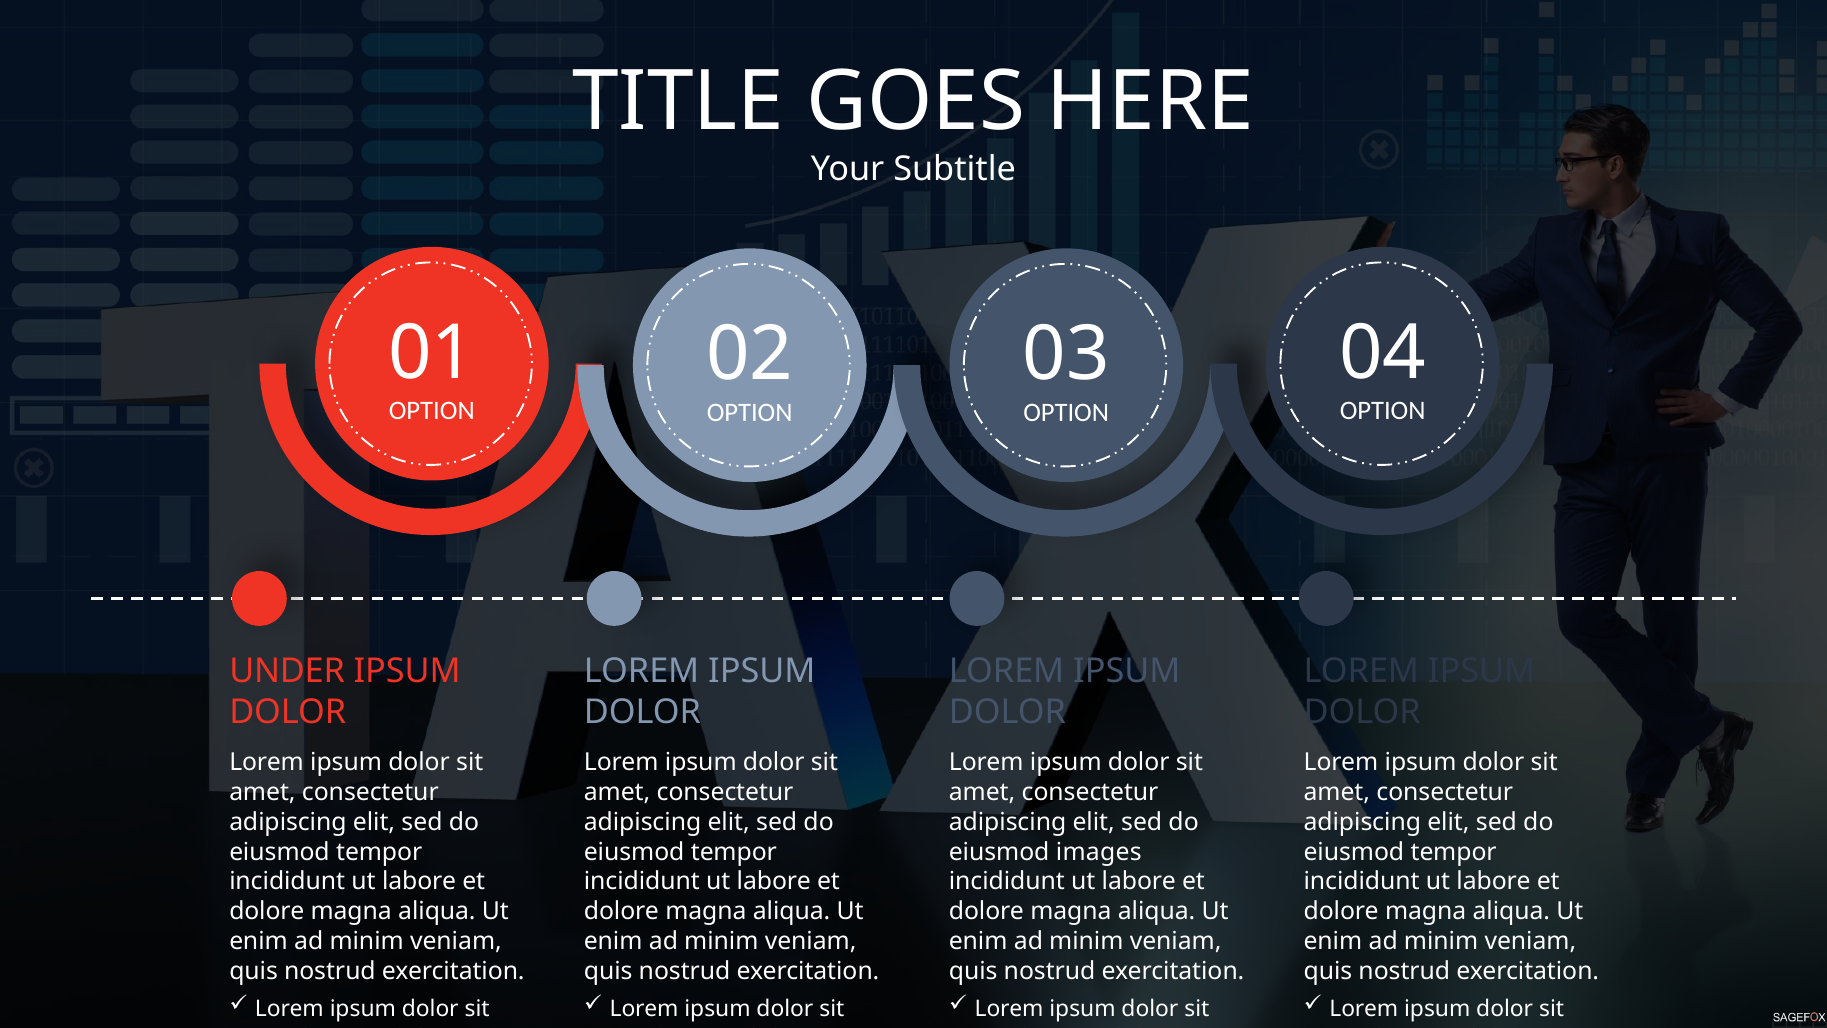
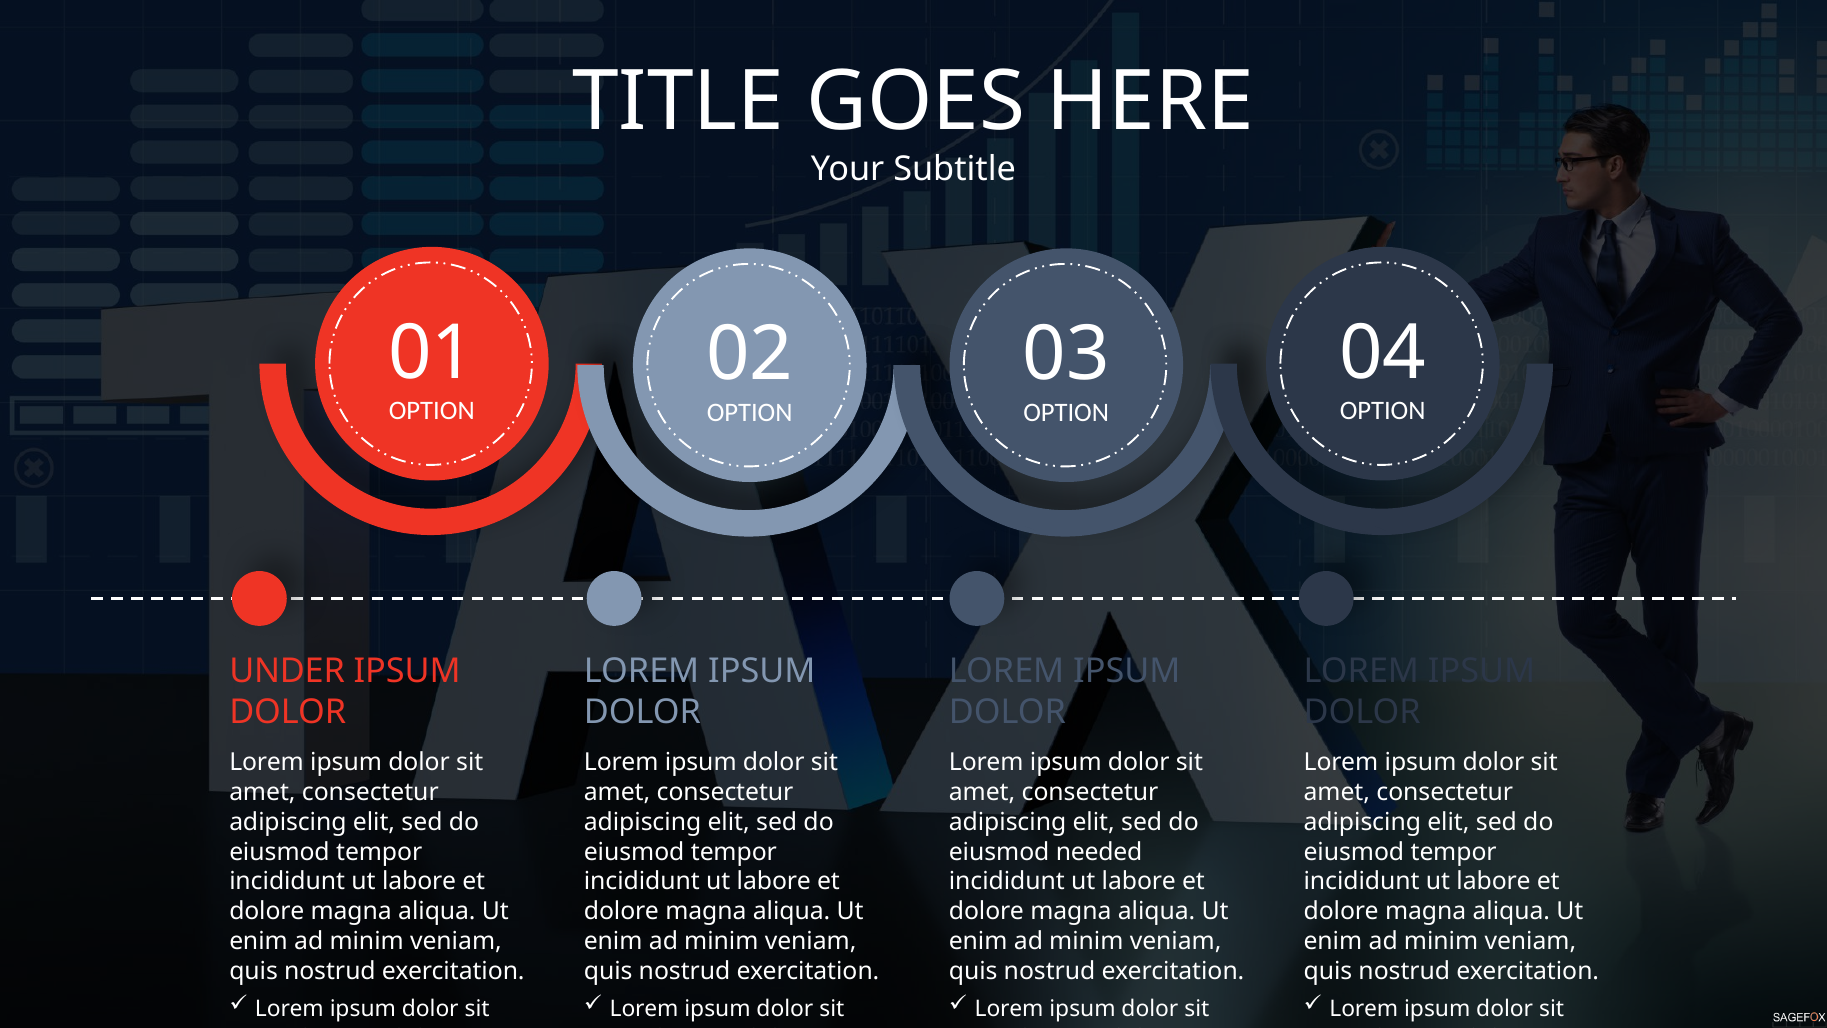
images: images -> needed (1099, 852)
